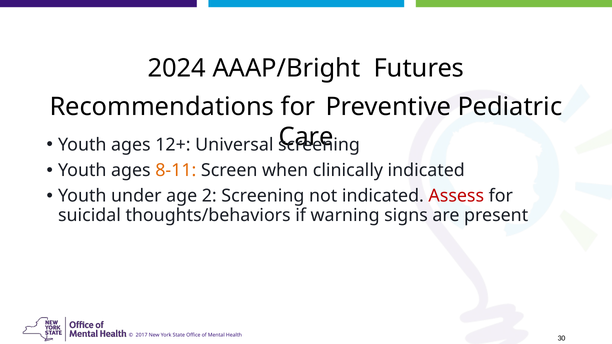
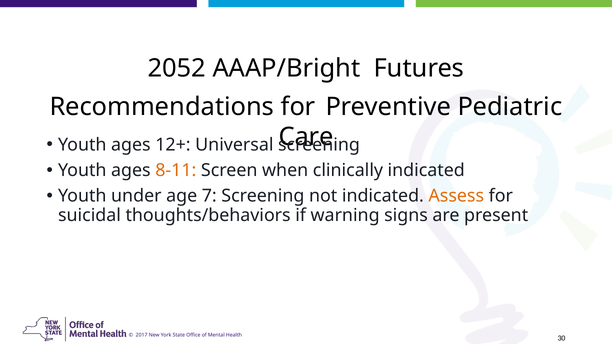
2024: 2024 -> 2052 (177, 68)
2: 2 -> 7 (209, 196)
Assess colour: red -> orange (456, 196)
